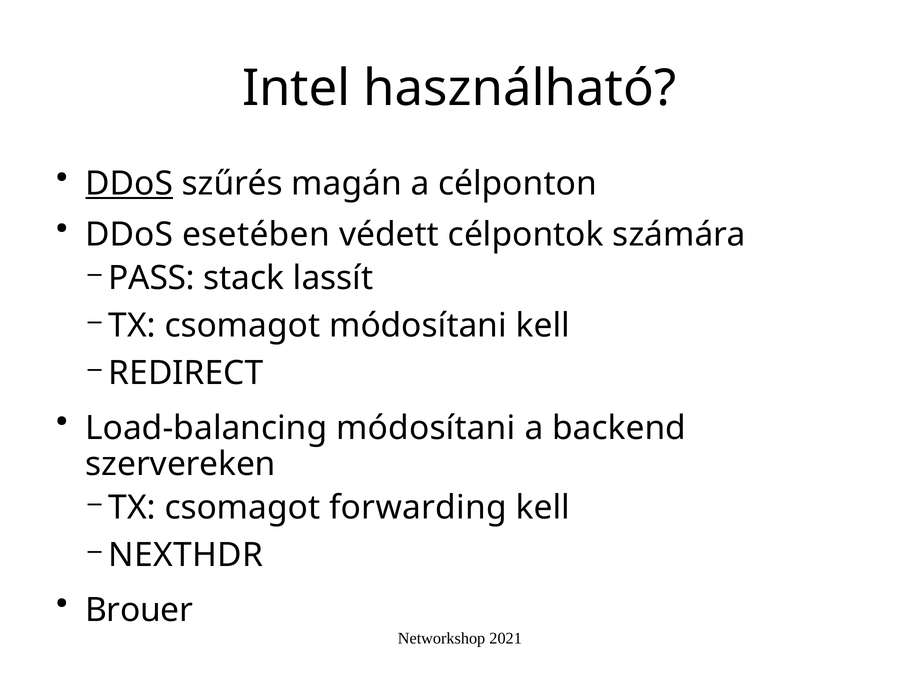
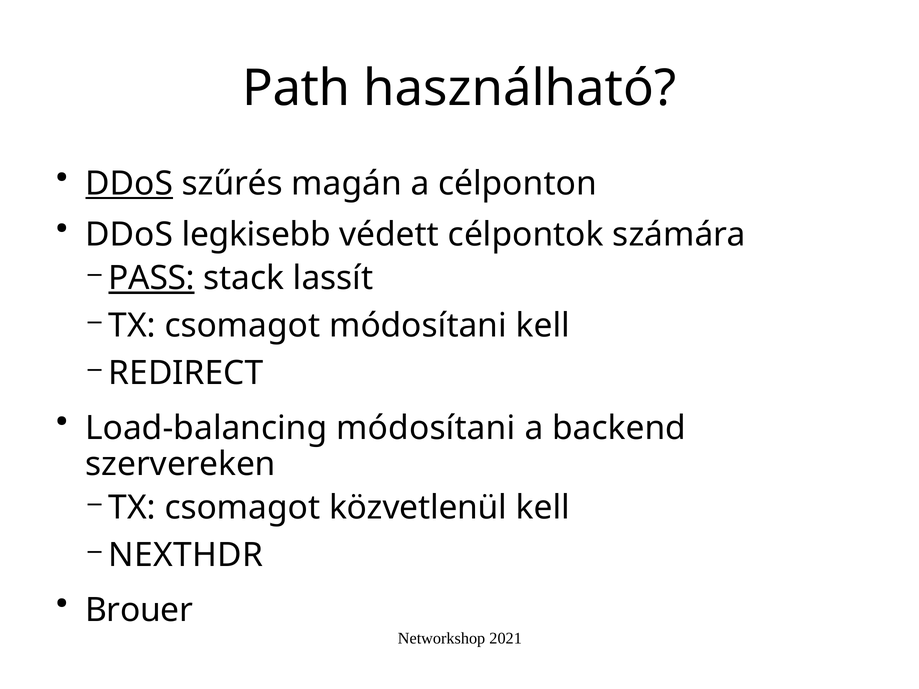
Intel: Intel -> Path (296, 89)
esetében: esetében -> legkisebb (256, 235)
PASS underline: none -> present (152, 278)
forwarding: forwarding -> közvetlenül (418, 508)
